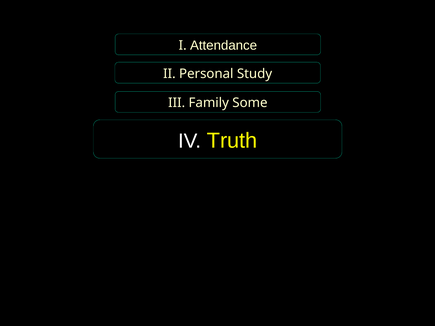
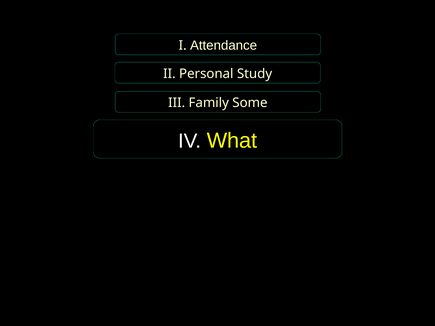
Truth: Truth -> What (232, 141)
